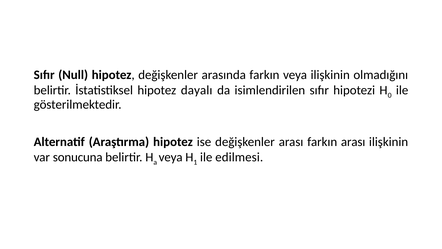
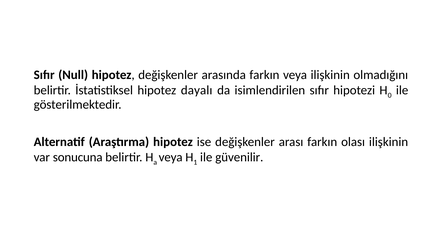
farkın arası: arası -> olası (353, 142)
edilmesi: edilmesi -> güvenilir (239, 157)
